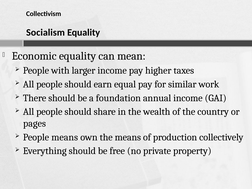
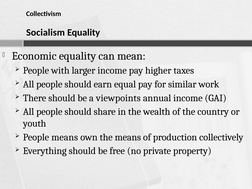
foundation: foundation -> viewpoints (118, 98)
pages: pages -> youth (35, 123)
